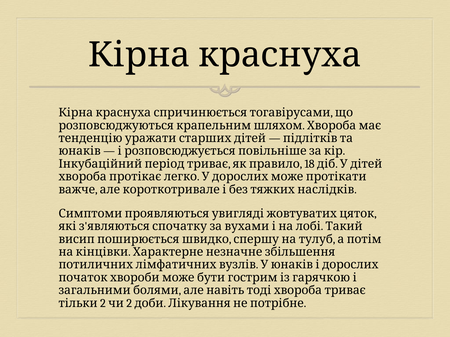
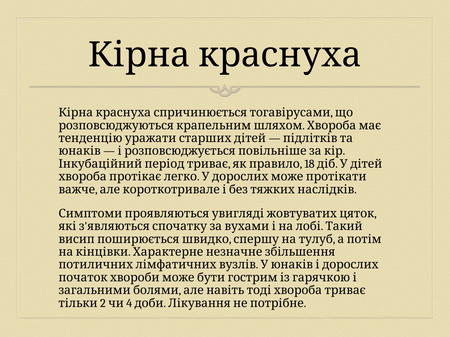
2 2: 2 -> 4 (129, 304)
